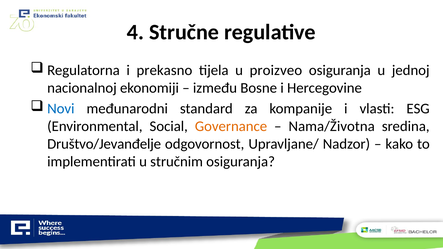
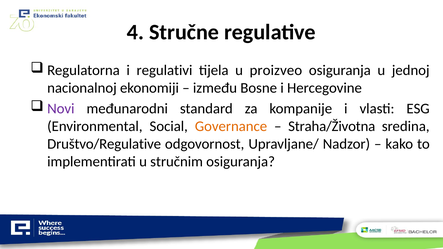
prekasno: prekasno -> regulativi (164, 70)
Novi colour: blue -> purple (61, 109)
Nama/Životna: Nama/Životna -> Straha/Životna (332, 126)
Društvo/Jevanđelje: Društvo/Jevanđelje -> Društvo/Regulative (104, 144)
